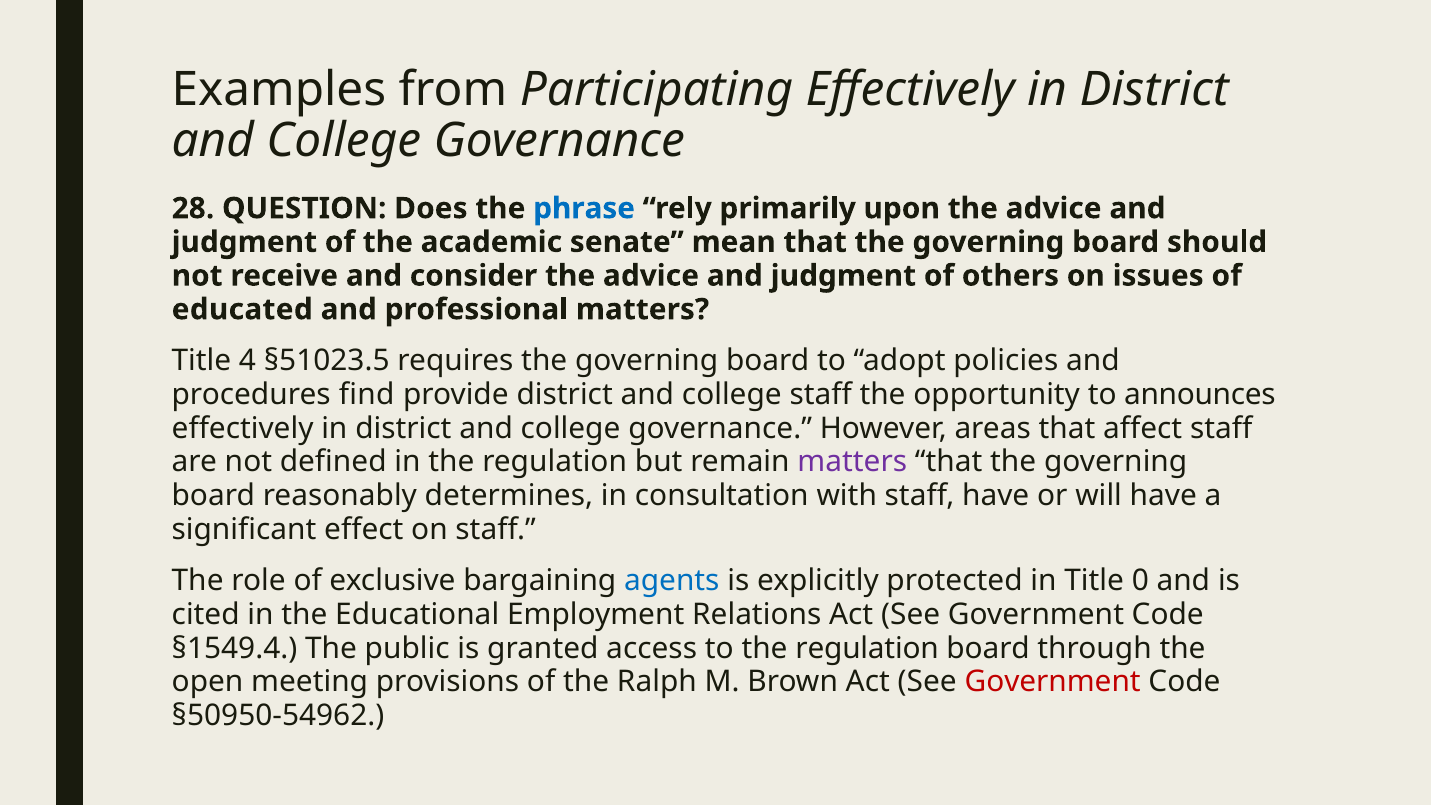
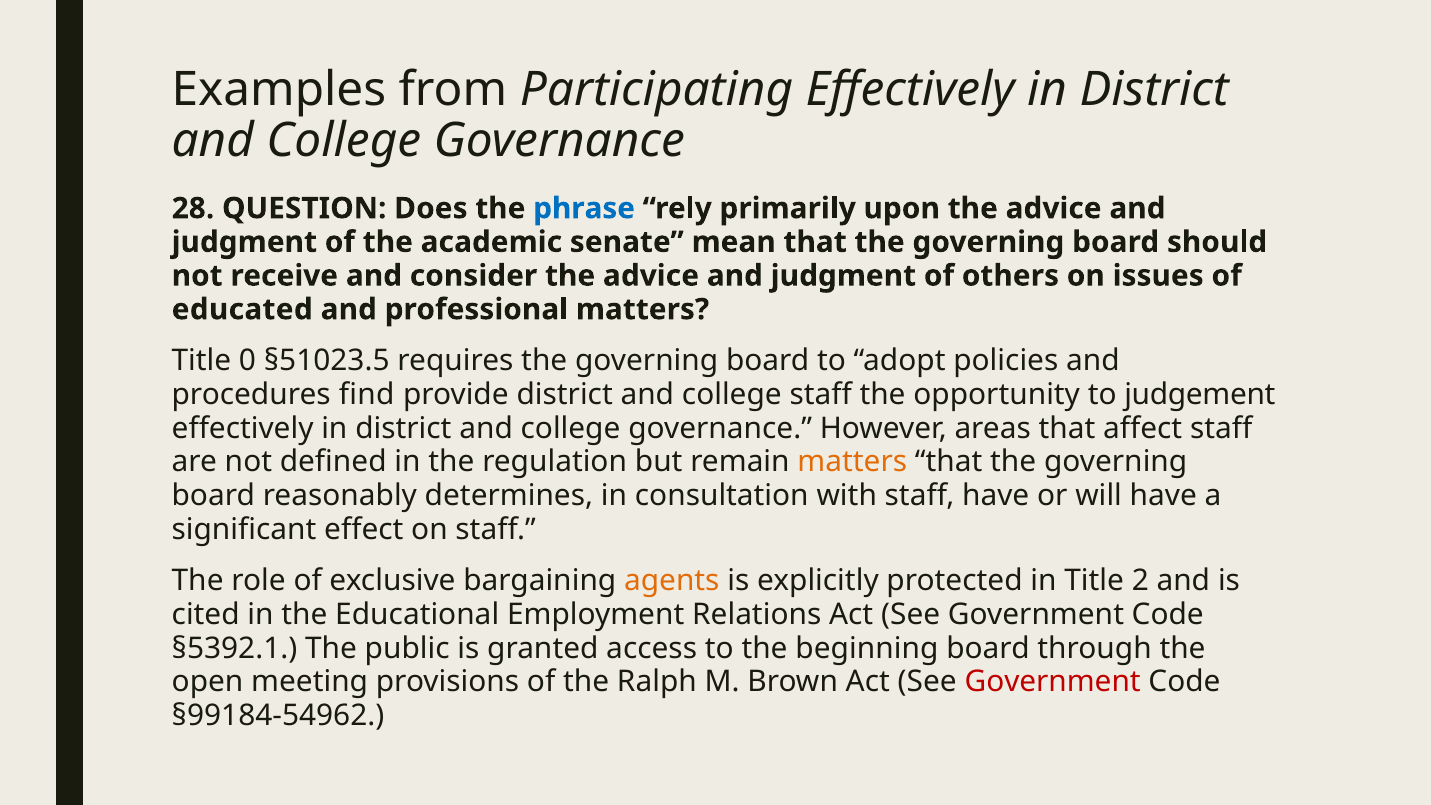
4: 4 -> 0 (247, 361)
announces: announces -> judgement (1200, 395)
matters colour: purple -> orange (852, 462)
agents colour: blue -> orange (672, 581)
0: 0 -> 2 (1140, 581)
§1549.4: §1549.4 -> §5392.1 (234, 648)
to the regulation: regulation -> beginning (867, 648)
§50950-54962: §50950-54962 -> §99184-54962 (278, 716)
